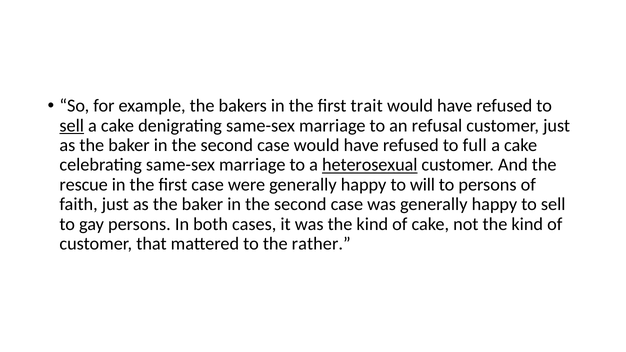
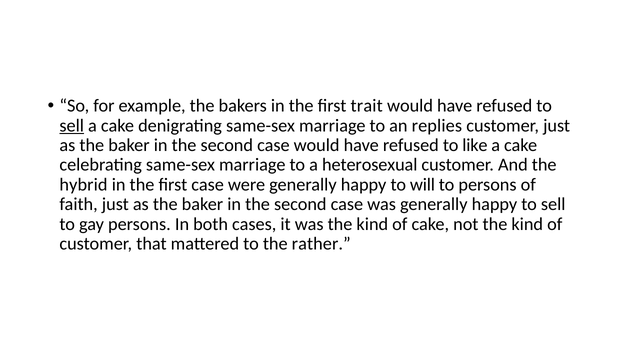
refusal: refusal -> replies (437, 126)
full: full -> like (475, 145)
heterosexual underline: present -> none (370, 165)
rescue: rescue -> hybrid (84, 185)
